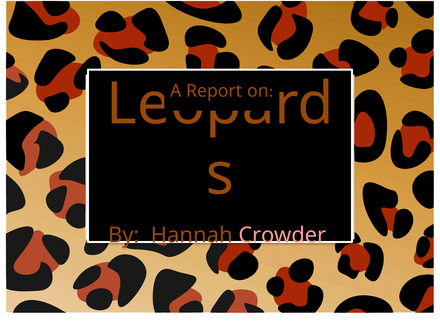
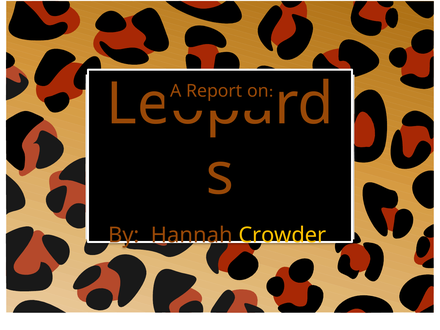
Crowder colour: pink -> yellow (282, 235)
